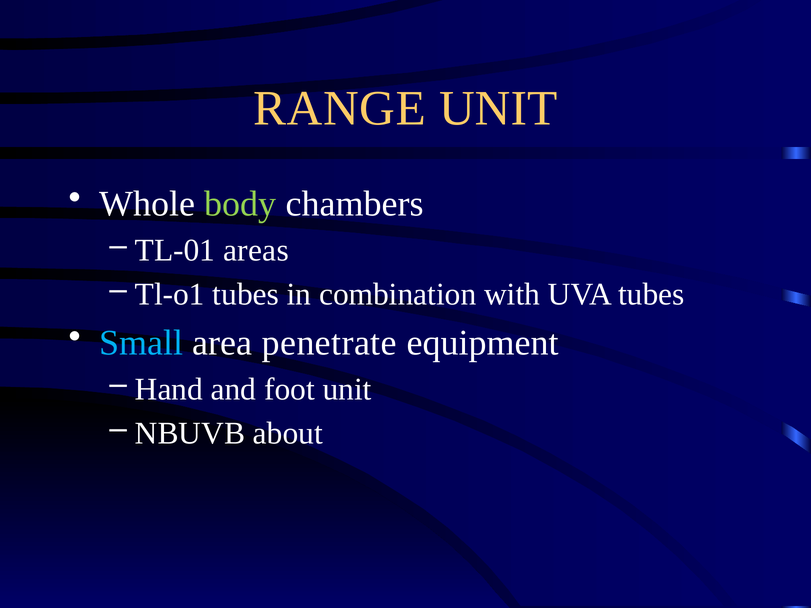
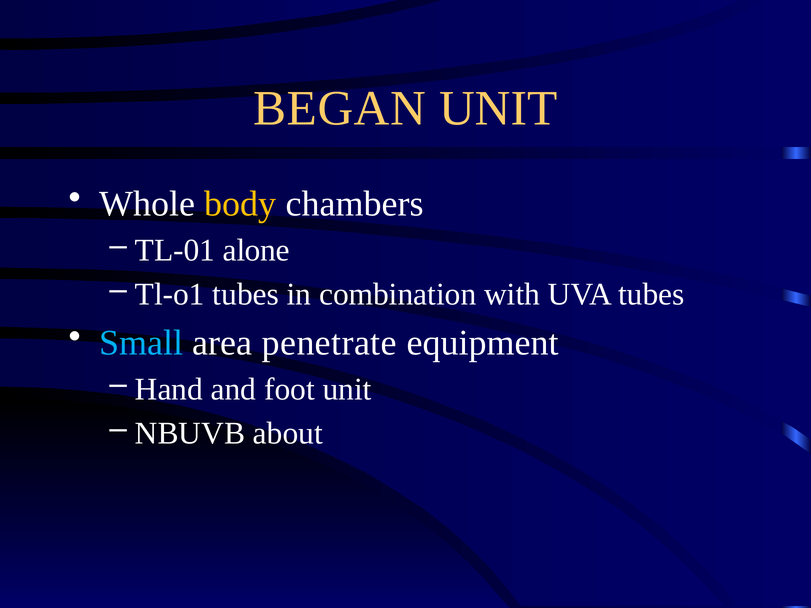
RANGE: RANGE -> BEGAN (340, 108)
body colour: light green -> yellow (240, 204)
areas: areas -> alone (256, 250)
